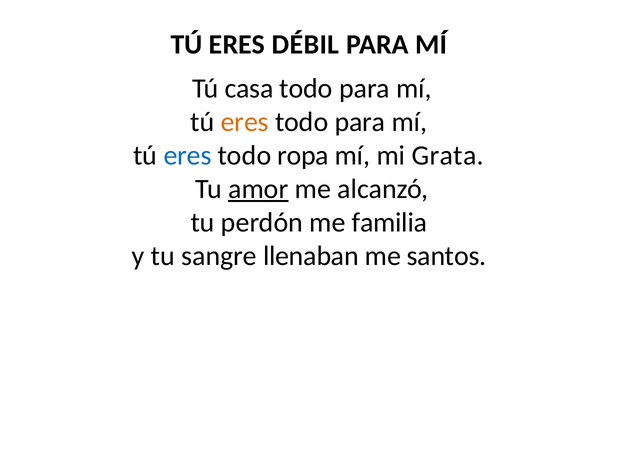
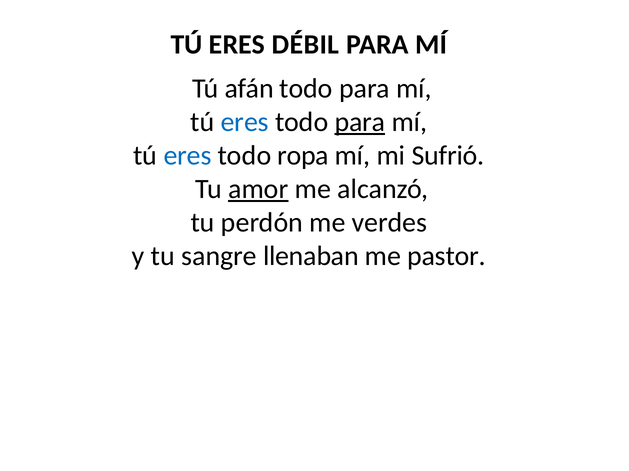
casa: casa -> afán (249, 89)
eres colour: orange -> blue (245, 122)
para underline: none -> present (360, 122)
Grata: Grata -> Sufrió (448, 156)
familia: familia -> verdes (389, 223)
santos: santos -> pastor (447, 256)
